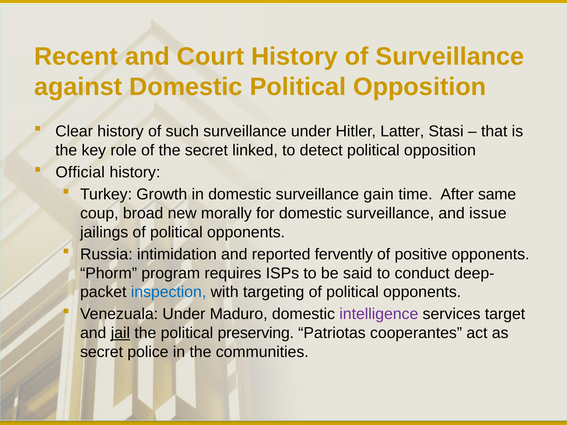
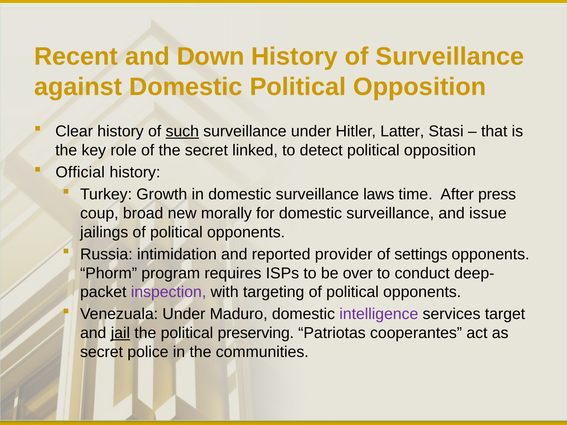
Court: Court -> Down (211, 57)
such underline: none -> present (182, 132)
gain: gain -> laws (379, 195)
same: same -> press (497, 195)
fervently: fervently -> provider (344, 254)
positive: positive -> settings (421, 254)
said: said -> over (358, 273)
inspection colour: blue -> purple (169, 292)
